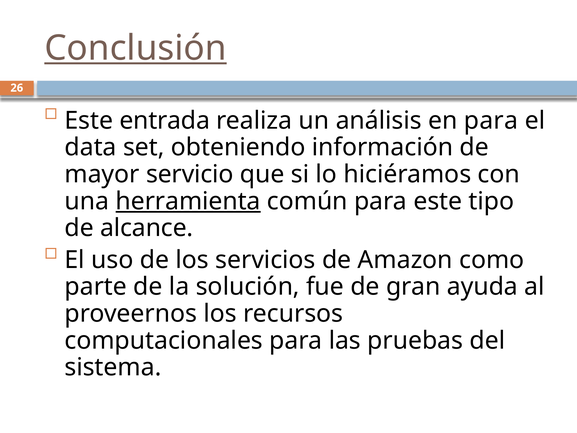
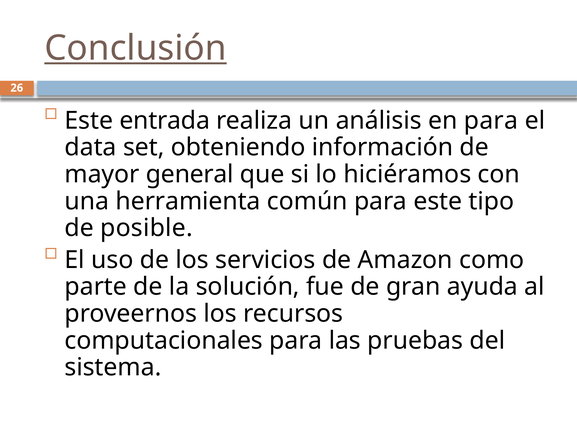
servicio: servicio -> general (190, 174)
herramienta underline: present -> none (188, 201)
alcance: alcance -> posible (147, 228)
